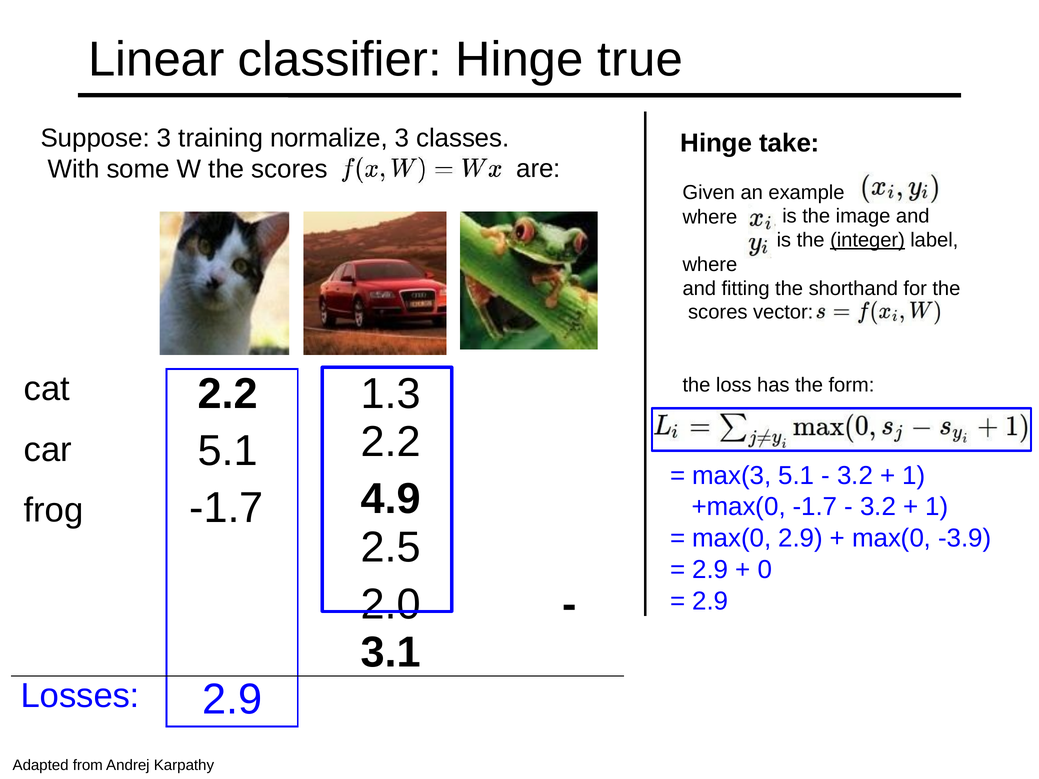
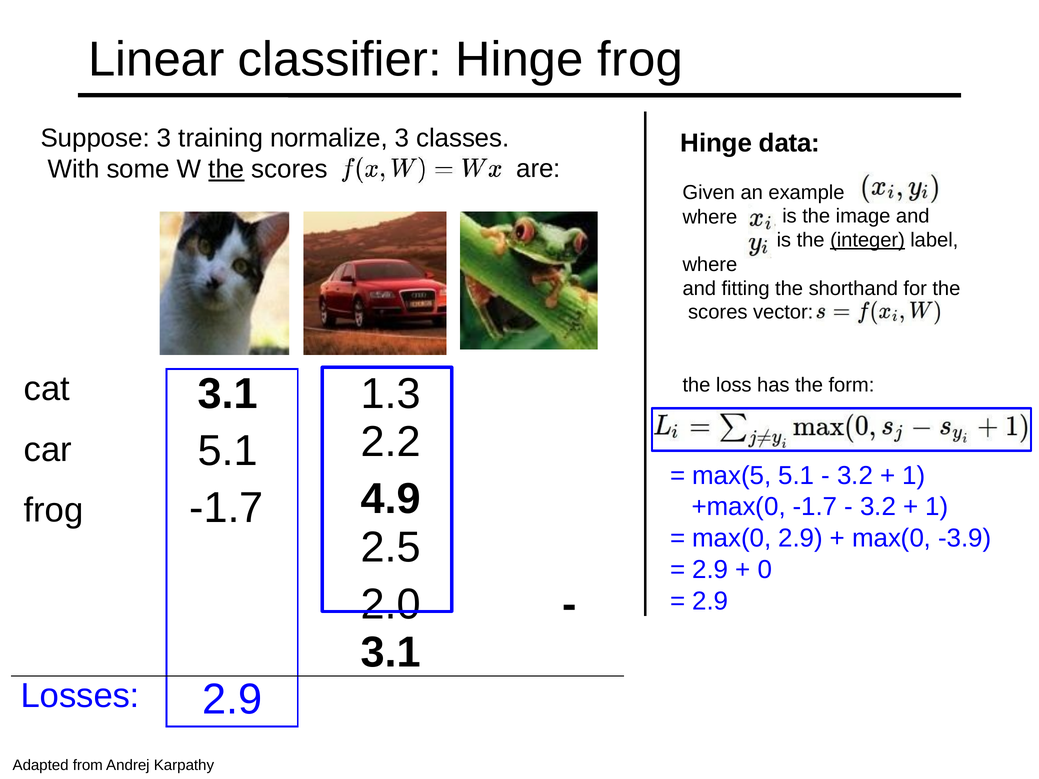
Hinge true: true -> frog (640, 60)
take: take -> data (789, 143)
the underline: none -> present (226, 169)
2.2: 2.2 -> 3.1 (228, 394)
max(3: max(3 -> max(5 (732, 476)
